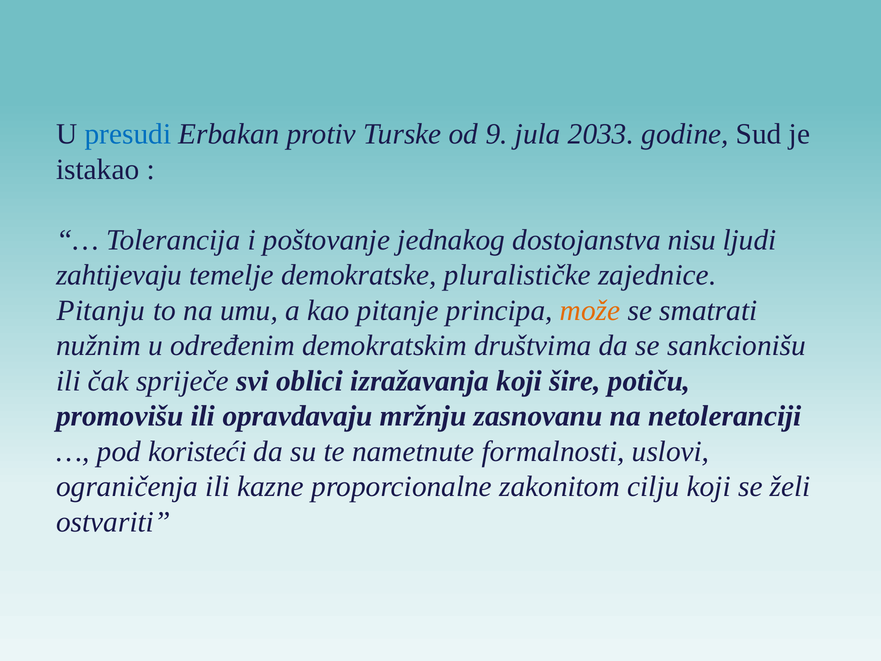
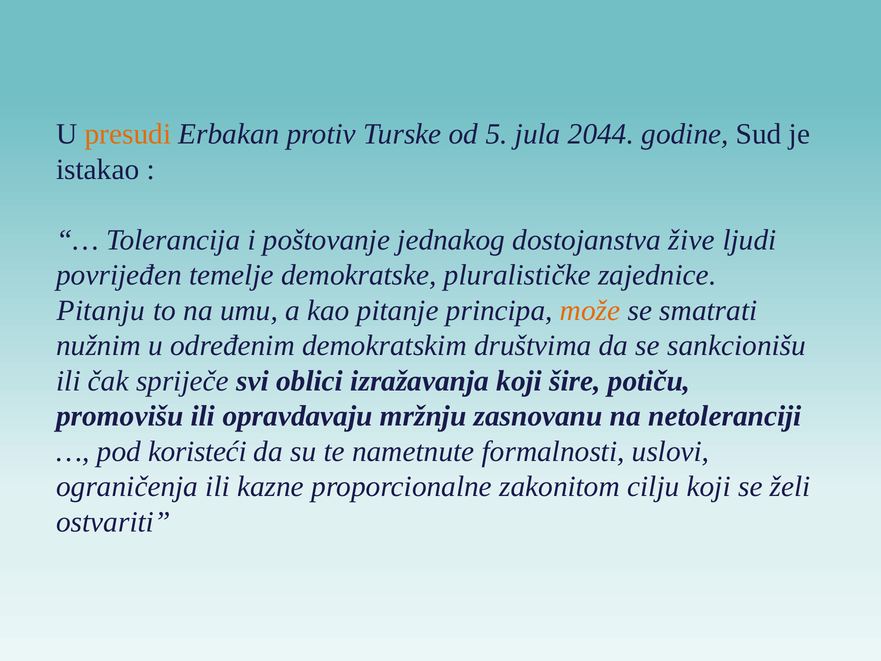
presudi colour: blue -> orange (128, 134)
9: 9 -> 5 (497, 134)
2033: 2033 -> 2044 (601, 134)
nisu: nisu -> žive (692, 240)
zahtijevaju: zahtijevaju -> povrijeđen (119, 275)
